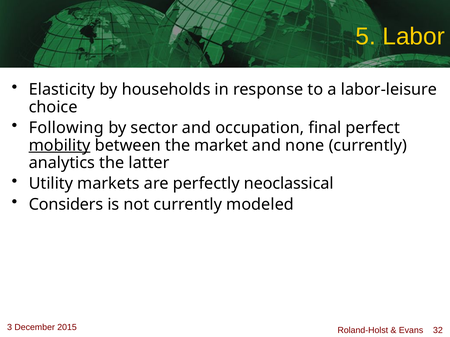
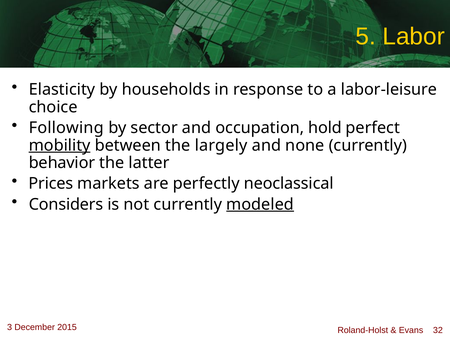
final: final -> hold (325, 128)
market: market -> largely (221, 146)
analytics: analytics -> behavior (62, 163)
Utility: Utility -> Prices (51, 184)
modeled underline: none -> present (260, 205)
